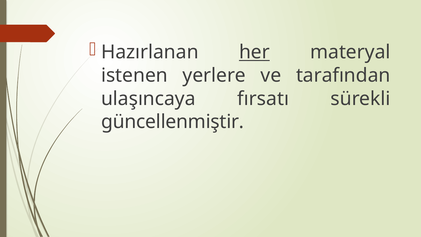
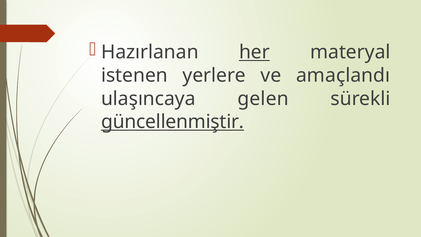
tarafından: tarafından -> amaçlandı (343, 75)
fırsatı: fırsatı -> gelen (263, 99)
güncellenmiştir underline: none -> present (173, 122)
